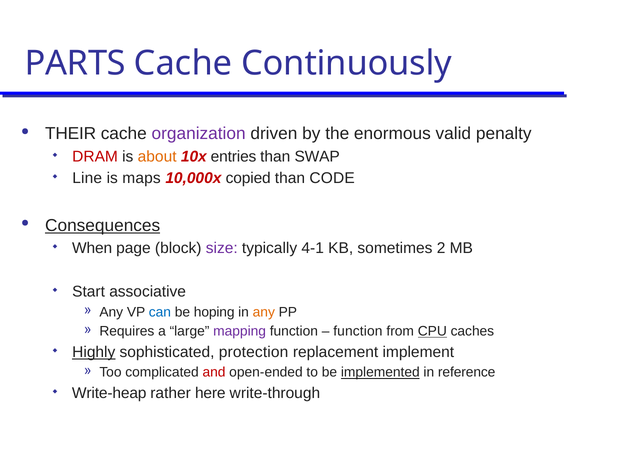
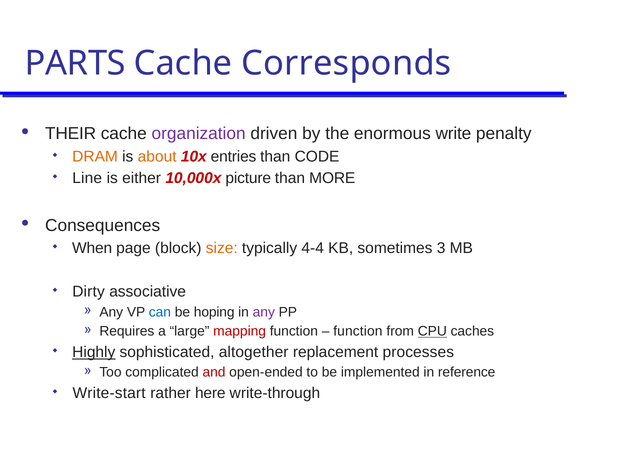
Continuously: Continuously -> Corresponds (346, 64)
valid: valid -> write (453, 134)
DRAM colour: red -> orange (95, 156)
SWAP: SWAP -> CODE (317, 156)
maps: maps -> either (142, 178)
copied: copied -> picture (248, 178)
CODE: CODE -> MORE (332, 178)
Consequences underline: present -> none (103, 225)
size colour: purple -> orange (222, 248)
4-1: 4-1 -> 4-4 (313, 248)
2: 2 -> 3 (441, 248)
Start: Start -> Dirty (89, 292)
any colour: orange -> purple (264, 312)
mapping colour: purple -> red (240, 331)
protection: protection -> altogether (254, 352)
implement: implement -> processes (418, 352)
implemented underline: present -> none (380, 372)
Write-heap: Write-heap -> Write-start (109, 393)
